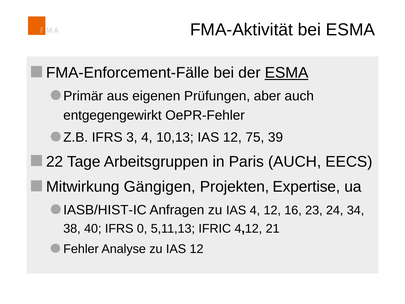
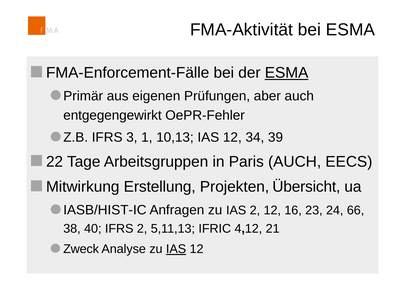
3 4: 4 -> 1 (147, 137)
75: 75 -> 34 (255, 137)
Gängigen: Gängigen -> Erstellung (160, 187)
Expertise: Expertise -> Übersicht (306, 187)
IAS 4: 4 -> 2 (255, 210)
34: 34 -> 66 (356, 210)
IFRS 0: 0 -> 2 (142, 228)
Fehler: Fehler -> Zweck (81, 249)
IAS underline: none -> present (176, 249)
